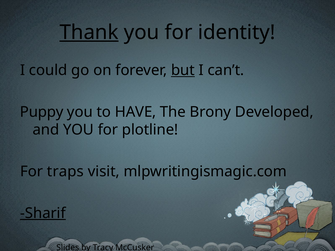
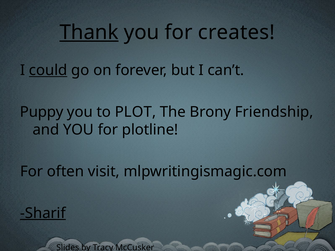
identity: identity -> creates (236, 32)
could underline: none -> present (48, 70)
but underline: present -> none (183, 70)
HAVE: HAVE -> PLOT (135, 112)
Developed: Developed -> Friendship (274, 112)
traps: traps -> often (65, 172)
